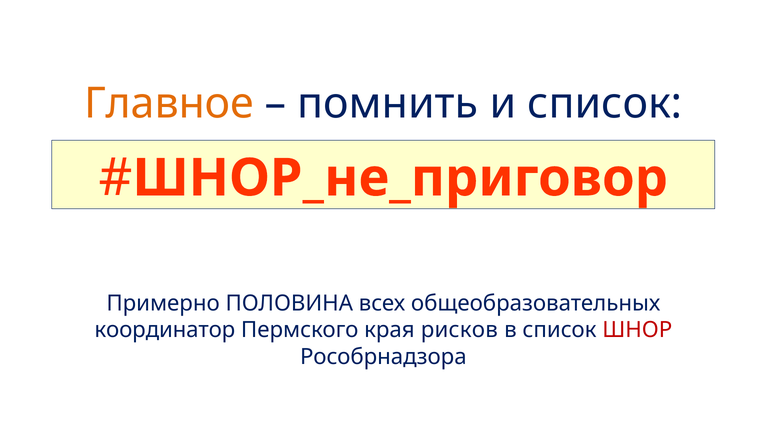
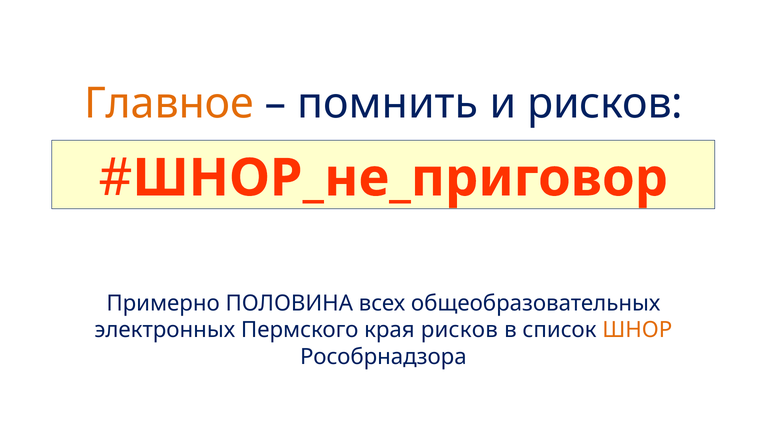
и список: список -> рисков (605, 104)
координатор: координатор -> электронных (165, 330)
ШНОР colour: red -> orange (637, 330)
